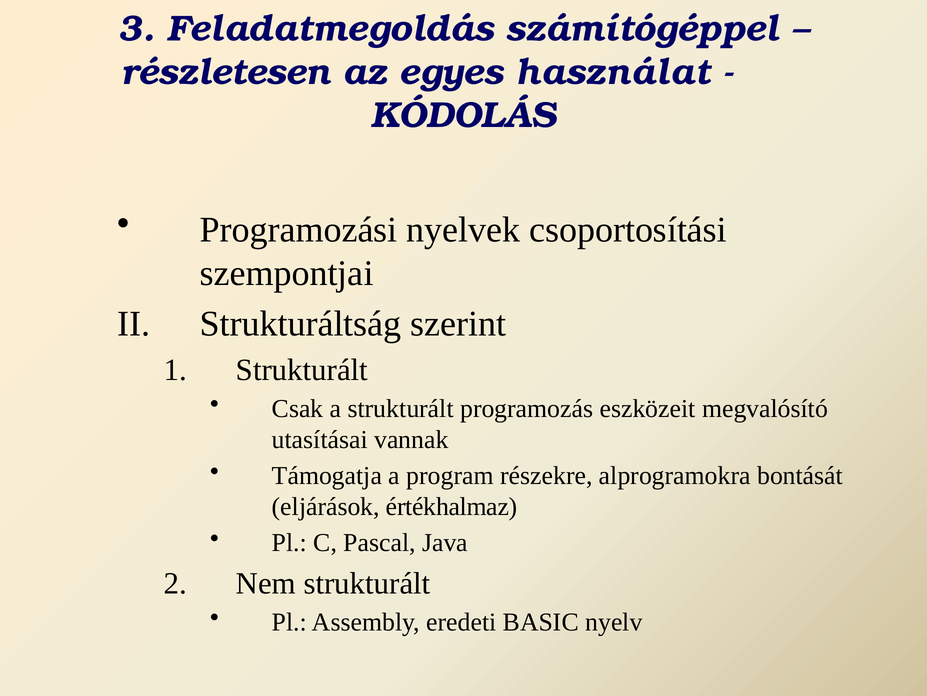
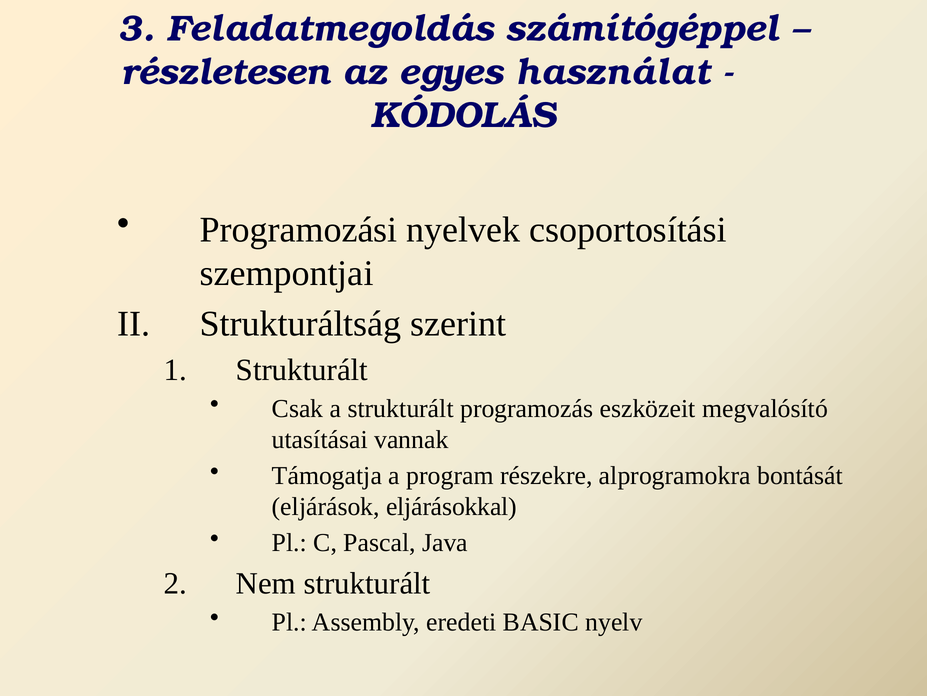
értékhalmaz: értékhalmaz -> eljárásokkal (452, 506)
